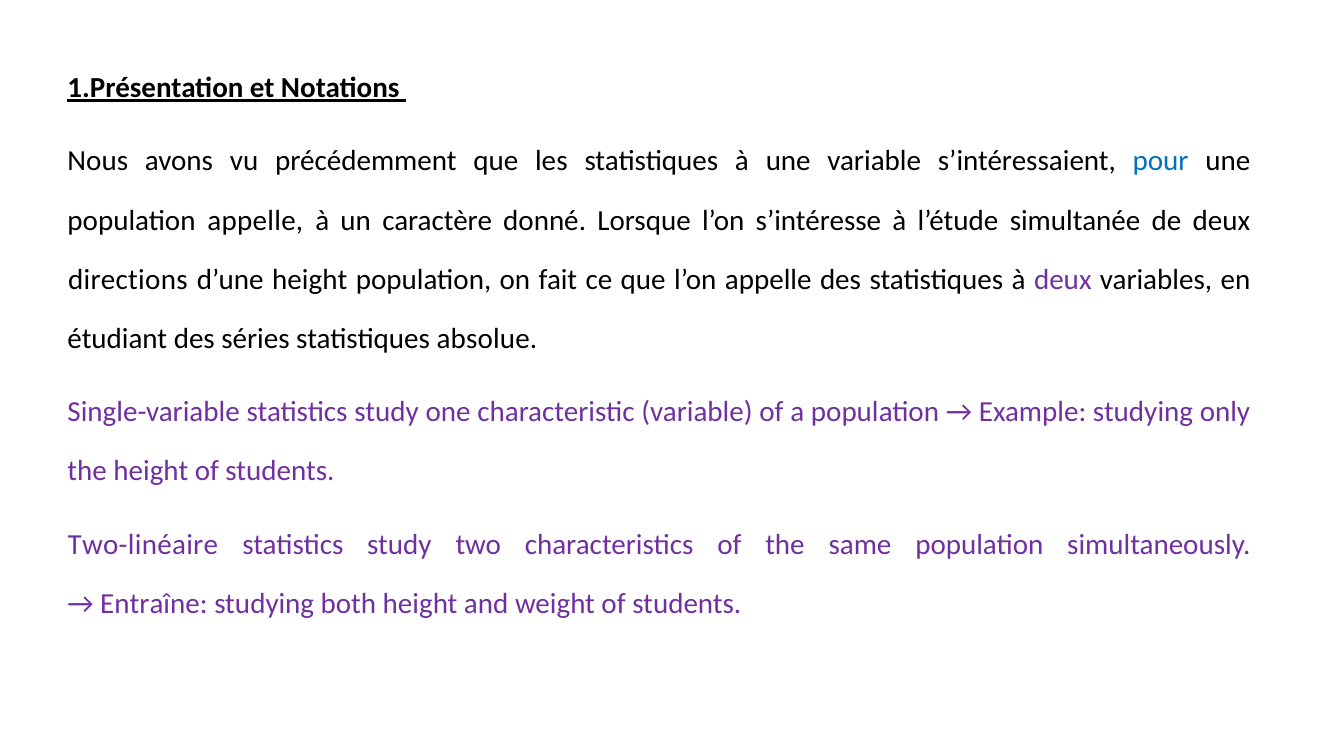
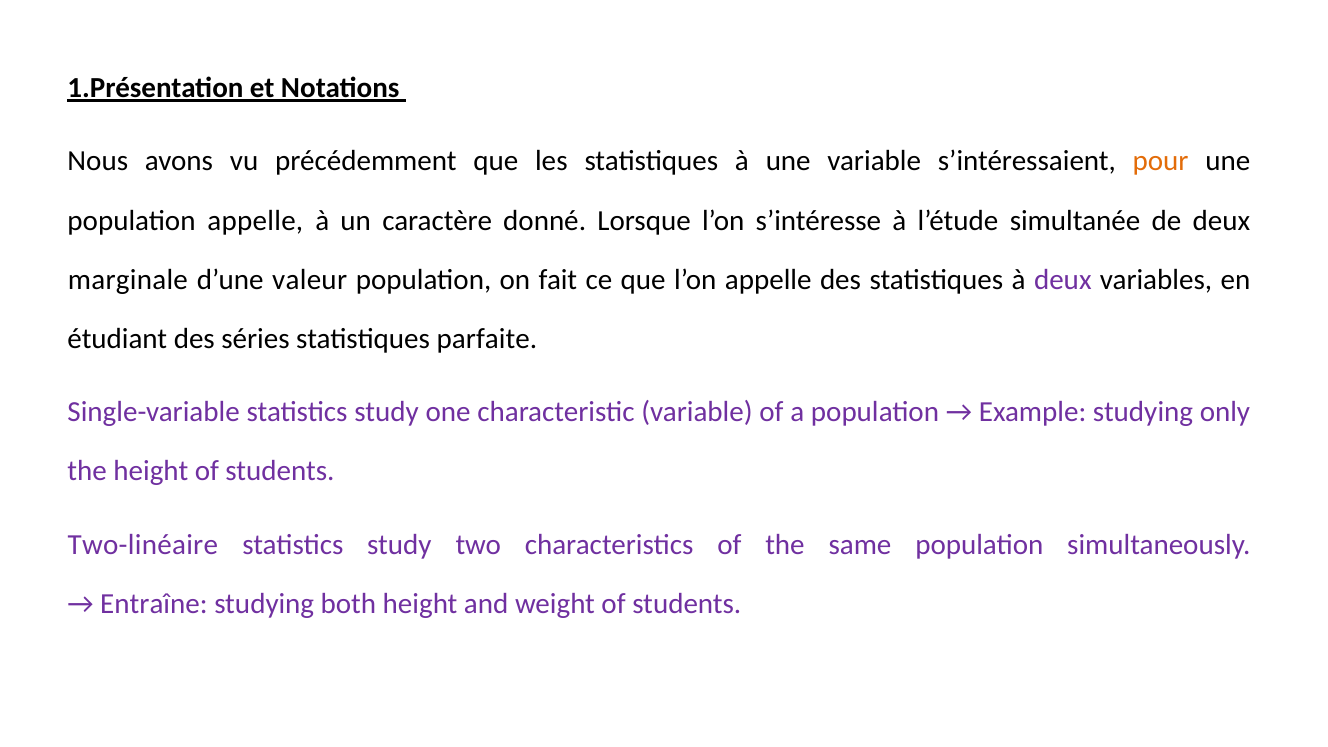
pour colour: blue -> orange (1161, 161)
directions: directions -> marginale (128, 280)
d’une height: height -> valeur (310, 280)
absolue: absolue -> parfaite (487, 339)
